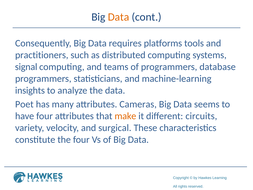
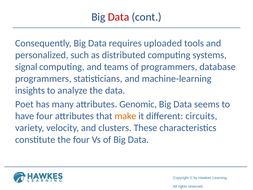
Data colour: orange -> red (119, 17)
platforms: platforms -> uploaded (163, 43)
practitioners: practitioners -> personalized (42, 55)
Cameras: Cameras -> Genomic (138, 104)
surgical: surgical -> clusters (115, 128)
